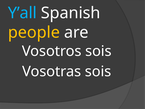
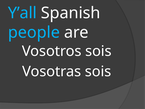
people colour: yellow -> light blue (34, 32)
